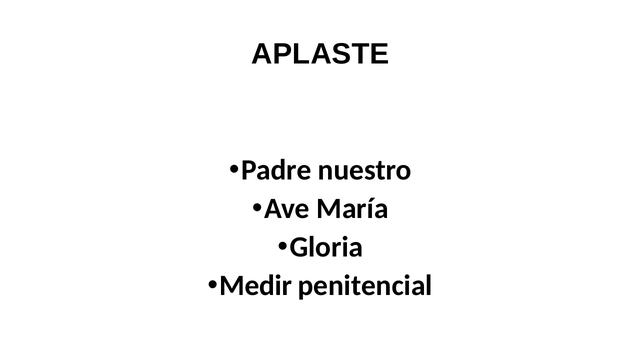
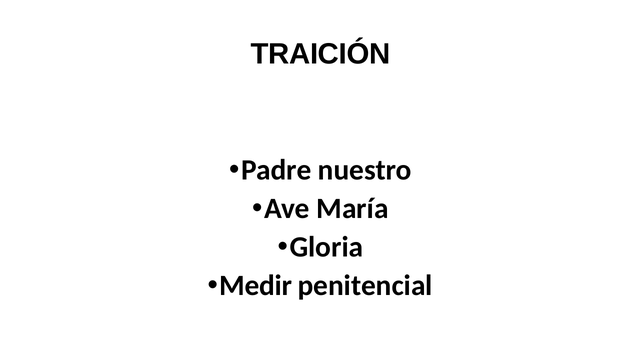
APLASTE: APLASTE -> TRAICIÓN (321, 54)
